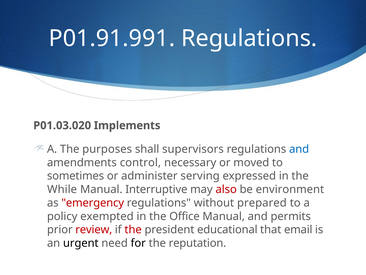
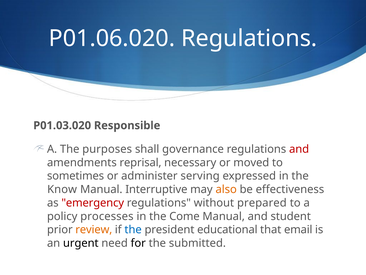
P01.91.991: P01.91.991 -> P01.06.020 (112, 38)
Implements: Implements -> Responsible (127, 125)
supervisors: supervisors -> governance (193, 149)
and colour: blue -> red (299, 149)
control: control -> reprisal (141, 162)
While: While -> Know (62, 189)
also colour: red -> orange (226, 189)
environment: environment -> effectiveness (290, 189)
exempted: exempted -> processes (107, 216)
Office: Office -> Come (184, 216)
permits: permits -> student (291, 216)
review colour: red -> orange (94, 229)
the colour: red -> blue (133, 229)
reputation: reputation -> submitted (197, 243)
